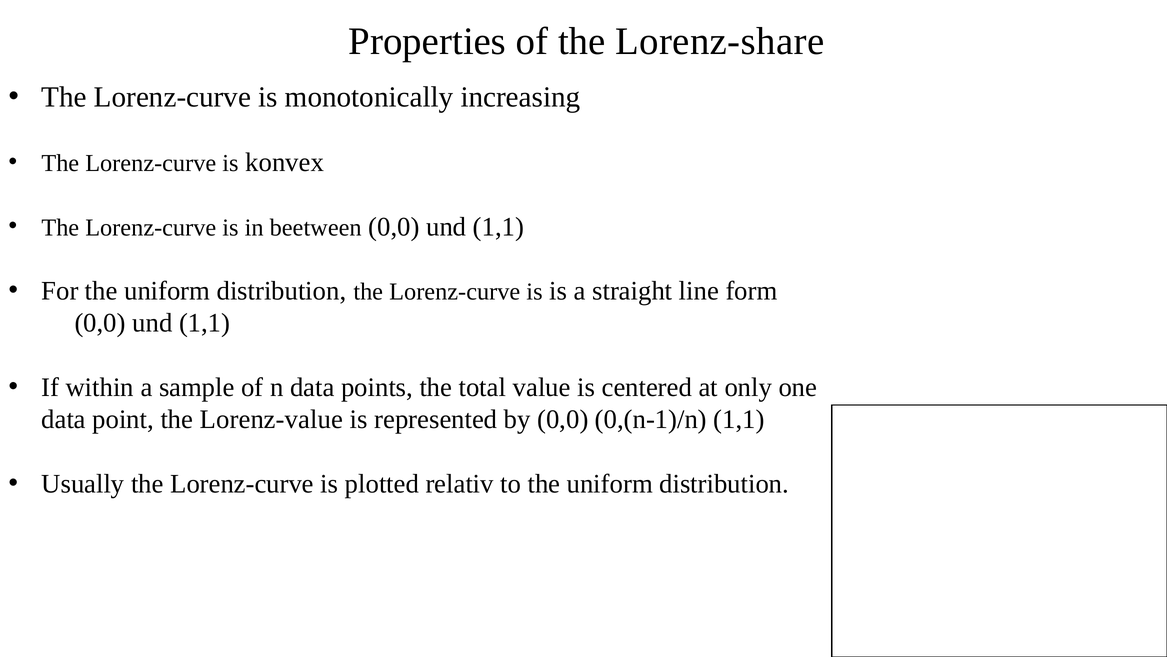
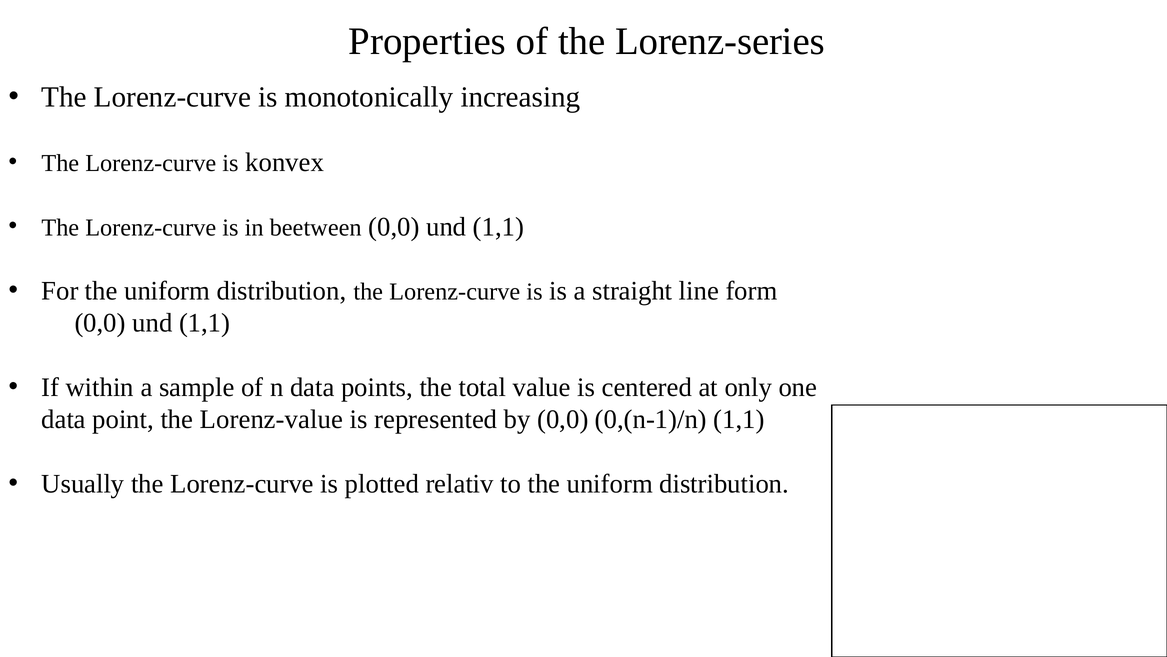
Lorenz-share: Lorenz-share -> Lorenz-series (720, 42)
